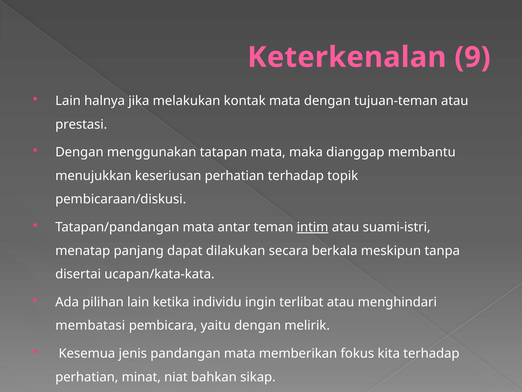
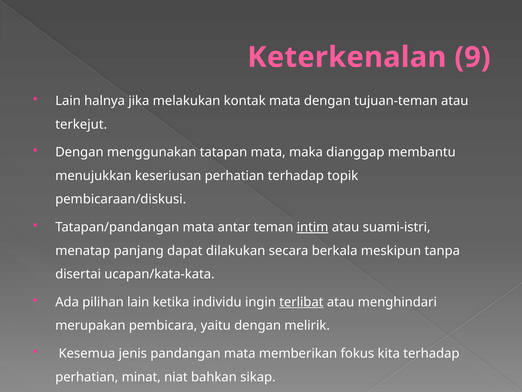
prestasi: prestasi -> terkejut (81, 124)
terlibat underline: none -> present (301, 302)
membatasi: membatasi -> merupakan (90, 325)
